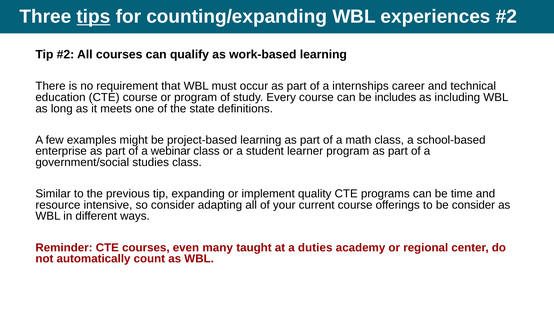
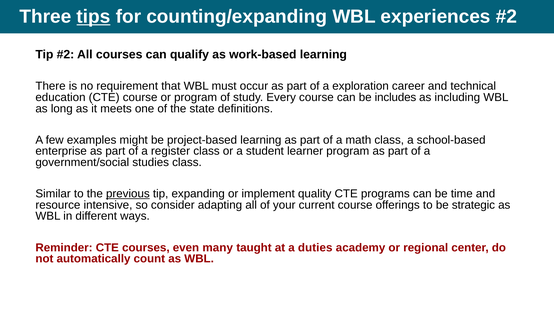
internships: internships -> exploration (361, 86)
webinar: webinar -> register (171, 151)
previous underline: none -> present (128, 194)
be consider: consider -> strategic (473, 205)
